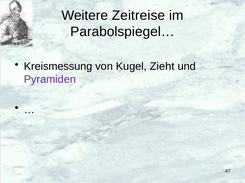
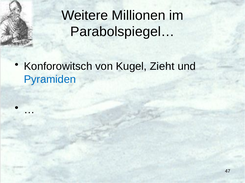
Zeitreise: Zeitreise -> Millionen (139, 15)
Kreismessung: Kreismessung -> Konforowitsch (58, 67)
Pyramiden colour: purple -> blue (50, 80)
